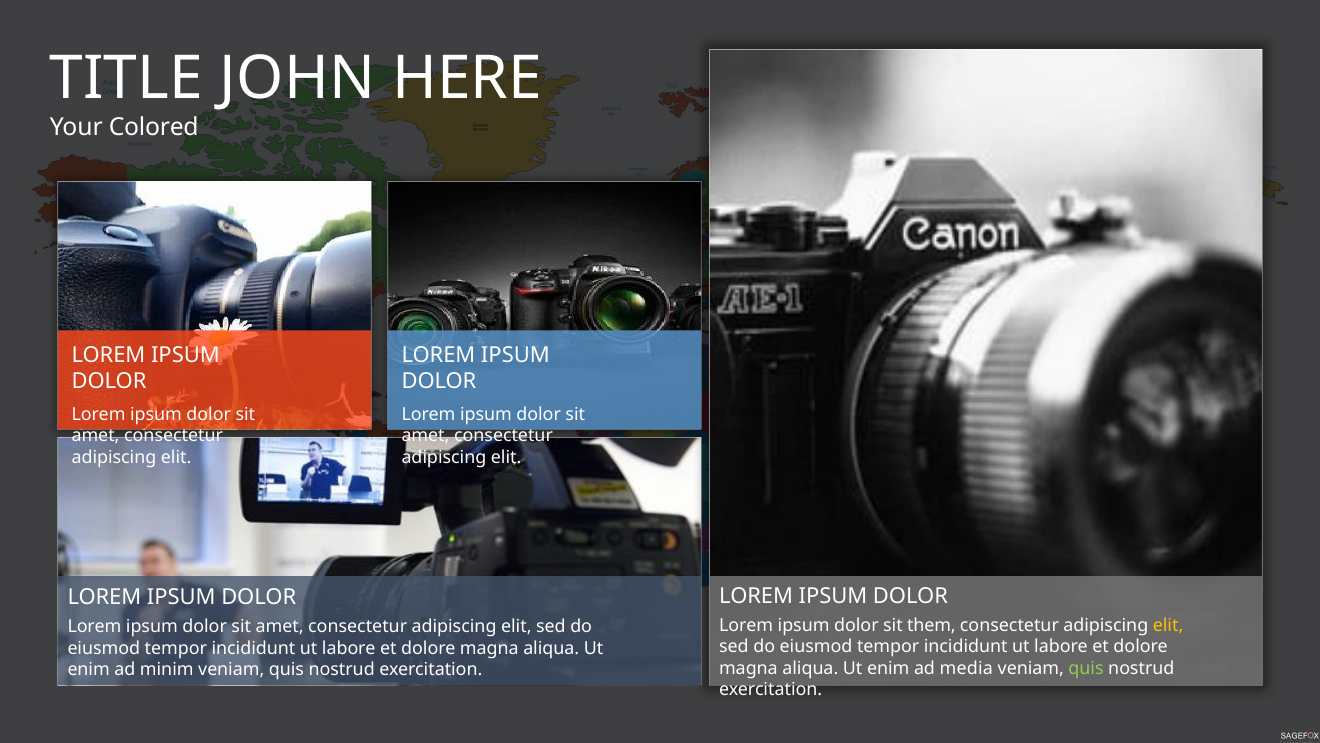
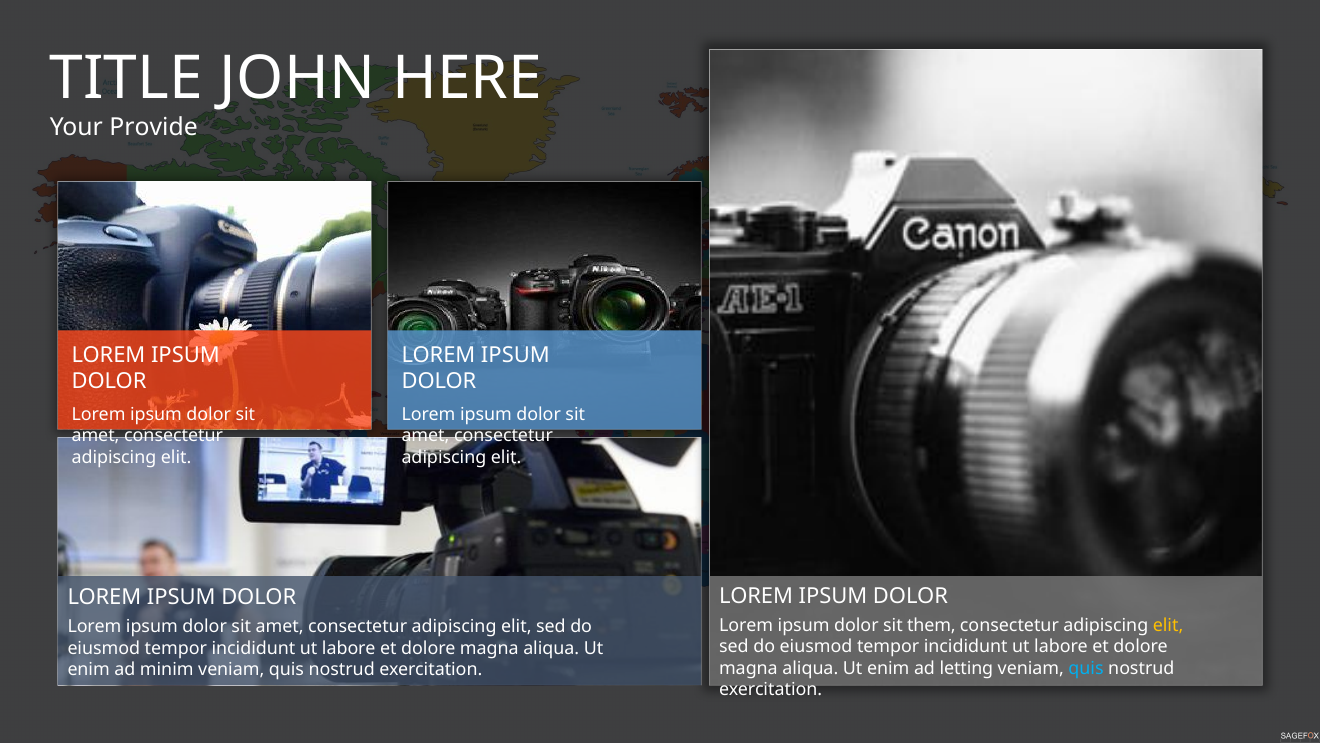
Colored: Colored -> Provide (154, 127)
media: media -> letting (966, 668)
quis colour: light green -> light blue (1086, 668)
